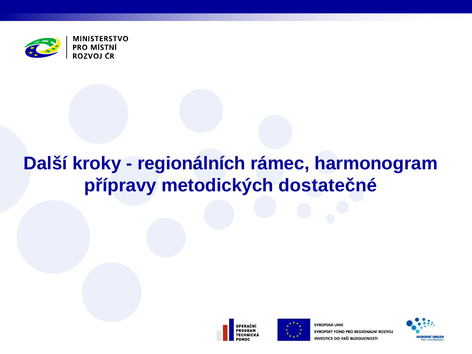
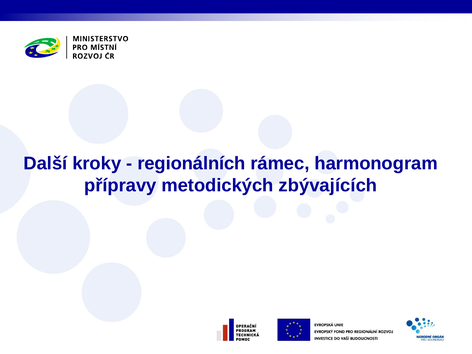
dostatečné: dostatečné -> zbývajících (328, 185)
